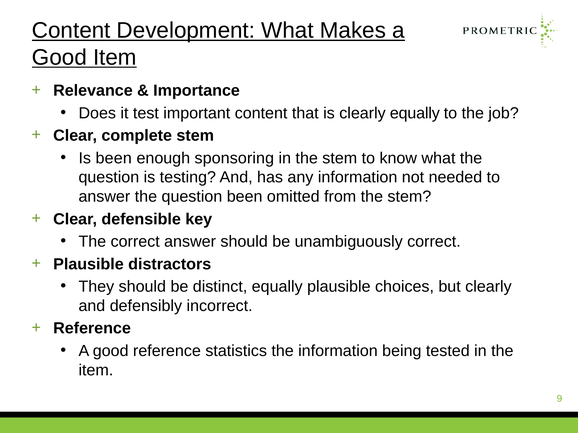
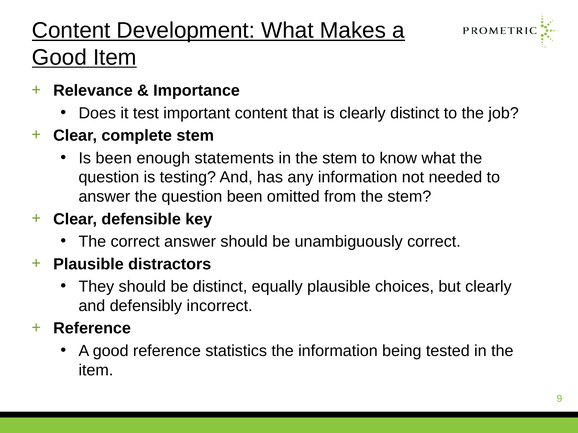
clearly equally: equally -> distinct (415, 113)
sponsoring: sponsoring -> statements (234, 158)
